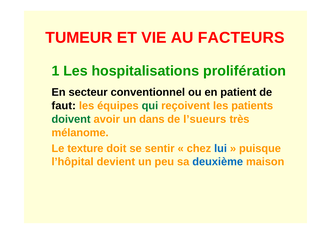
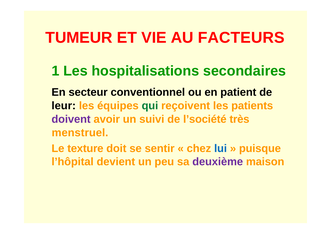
prolifération: prolifération -> secondaires (245, 71)
faut: faut -> leur (64, 106)
doivent colour: green -> purple (71, 119)
dans: dans -> suivi (152, 119)
l’sueurs: l’sueurs -> l’société (205, 119)
mélanome: mélanome -> menstruel (80, 133)
deuxième colour: blue -> purple (218, 162)
